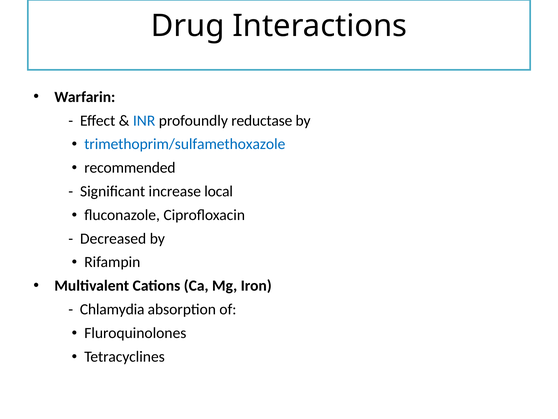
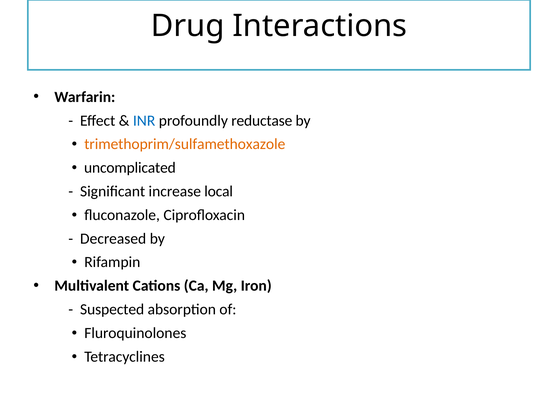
trimethoprim/sulfamethoxazole colour: blue -> orange (185, 144)
recommended: recommended -> uncomplicated (130, 168)
Chlamydia: Chlamydia -> Suspected (112, 309)
